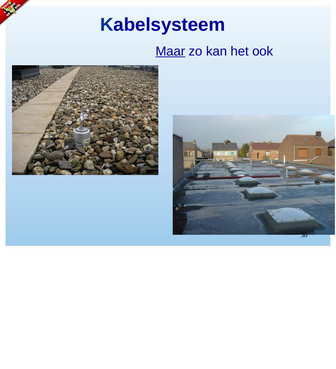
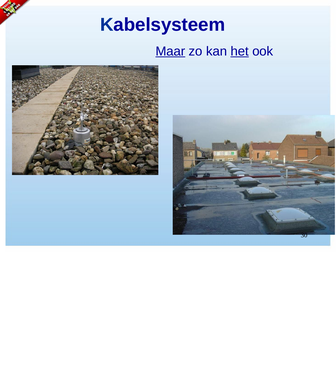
het underline: none -> present (240, 51)
